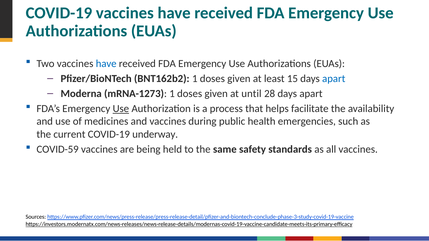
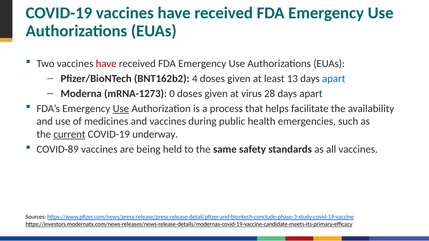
have colour: blue -> red (106, 64)
BNT162b2 1: 1 -> 4 (195, 79)
15: 15 -> 13 (292, 79)
mRNA-1273 1: 1 -> 0 (172, 94)
until: until -> virus (252, 94)
current underline: none -> present (69, 134)
COVID-59: COVID-59 -> COVID-89 (58, 149)
